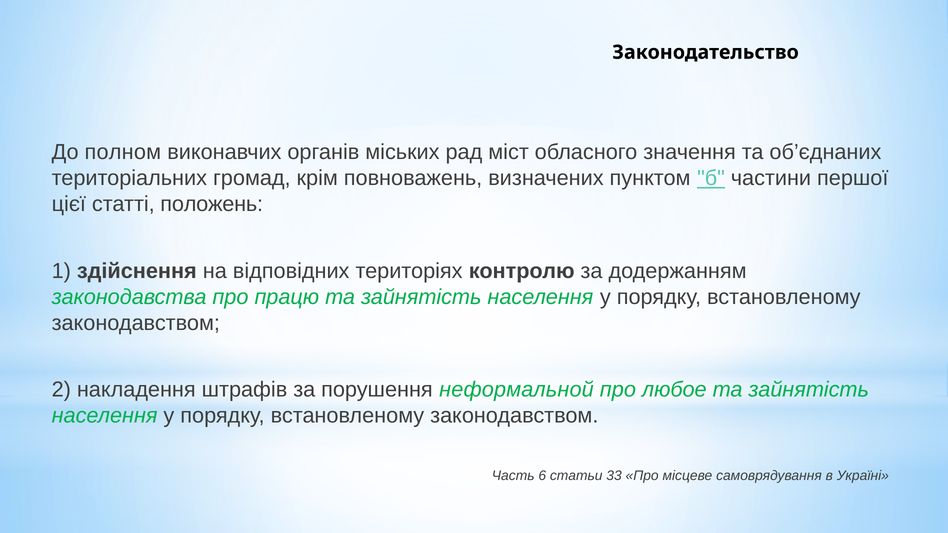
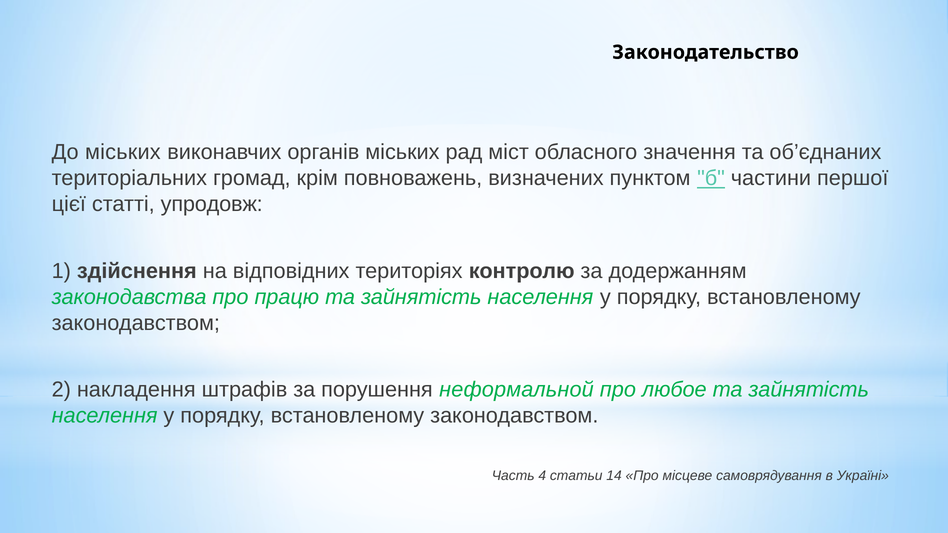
До полном: полном -> міських (123, 152)
положень: положень -> упродовж (212, 204)
6: 6 -> 4 (542, 476)
33: 33 -> 14 (614, 476)
